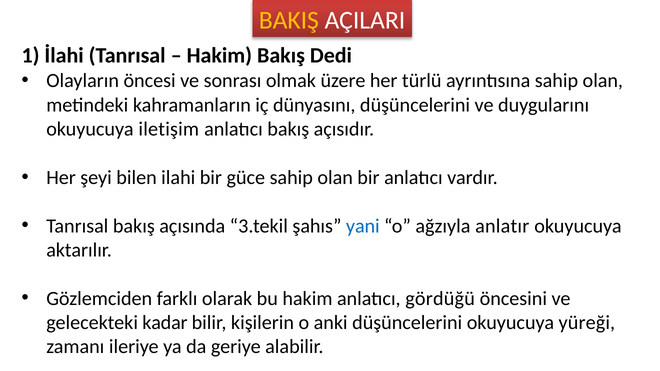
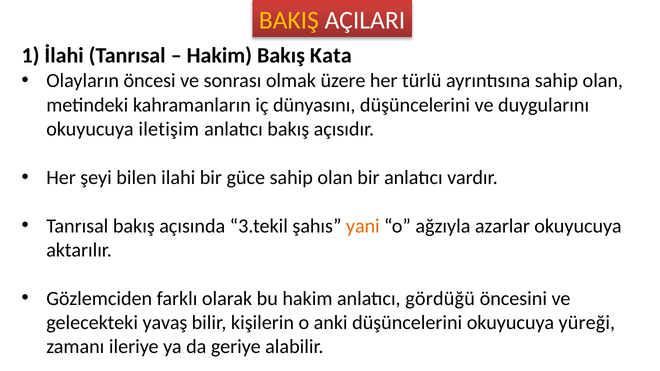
Dedi: Dedi -> Kata (331, 56)
yani colour: blue -> orange (363, 226)
anlatır: anlatır -> azarlar (502, 226)
kadar: kadar -> yavaş (165, 323)
